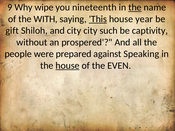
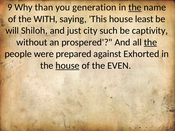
wipe: wipe -> than (44, 7)
nineteenth: nineteenth -> generation (94, 7)
This underline: present -> none (98, 19)
year: year -> least (144, 19)
gift: gift -> will (12, 31)
and city: city -> just (74, 31)
the underline: none -> present (150, 42)
Speaking: Speaking -> Exhorted (141, 54)
